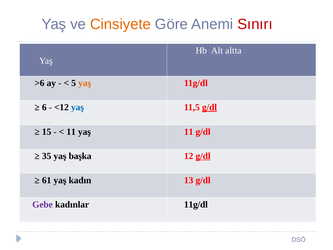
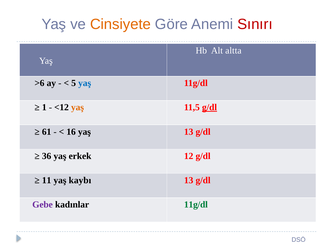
yaş colour: orange -> blue (85, 83)
6: 6 -> 1 (44, 107)
yaş colour: blue -> orange (78, 107)
15: 15 -> 61 (47, 132)
11: 11 -> 16 (71, 132)
yaş 11: 11 -> 13 (189, 132)
35: 35 -> 36 (47, 156)
başka: başka -> erkek (80, 156)
g/dl underline: present -> none (203, 156)
61: 61 -> 11 (47, 180)
kadın: kadın -> kaybı (80, 180)
11g/dl colour: black -> green (196, 204)
